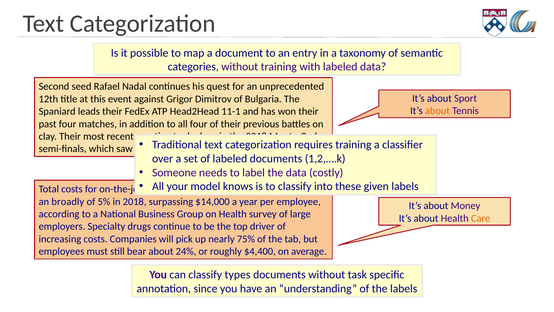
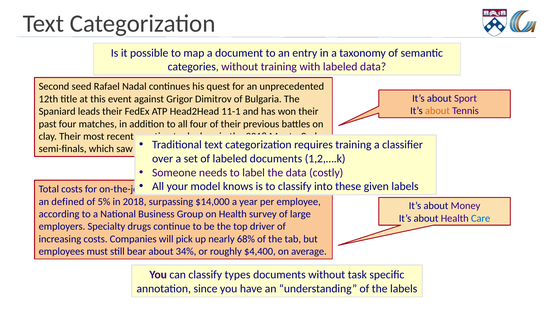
broadly: broadly -> defined (68, 201)
Care colour: orange -> blue (481, 218)
75%: 75% -> 68% (246, 239)
24%: 24% -> 34% (186, 251)
